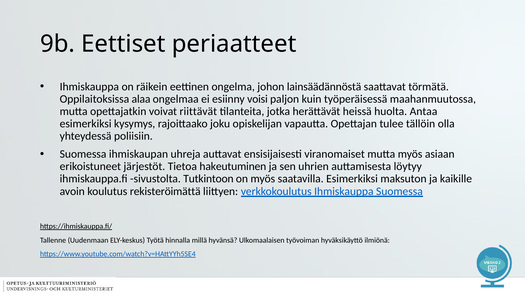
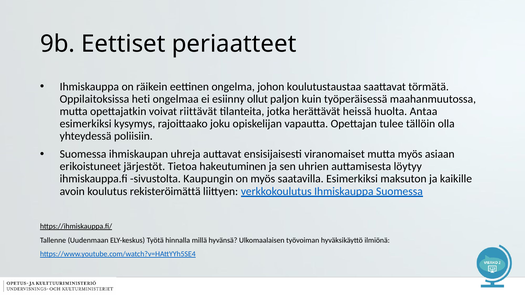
lainsäädännöstä: lainsäädännöstä -> koulutustaustaa (324, 87)
alaa: alaa -> heti (141, 99)
voisi: voisi -> ollut (257, 99)
Tutkintoon: Tutkintoon -> Kaupungin (208, 179)
